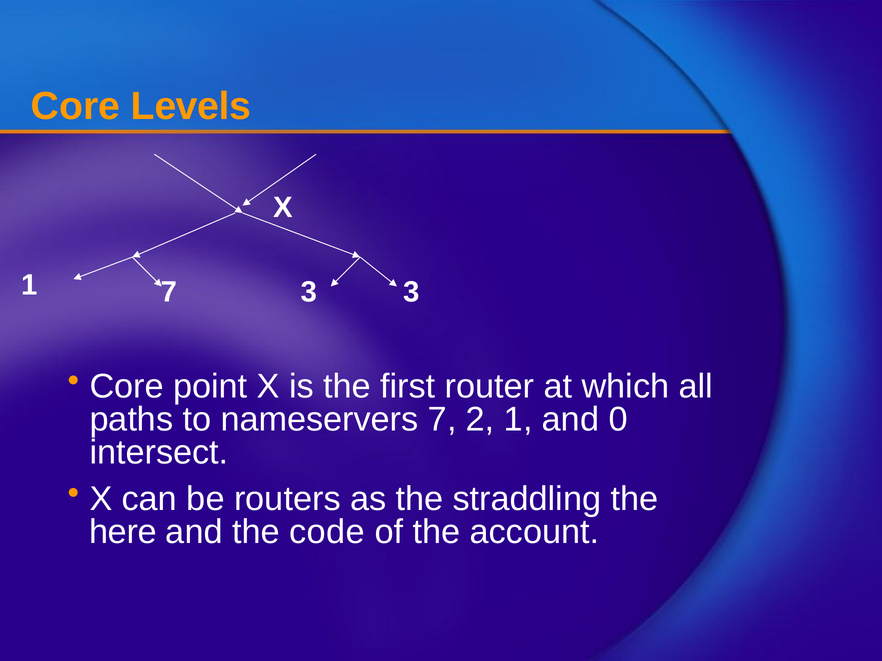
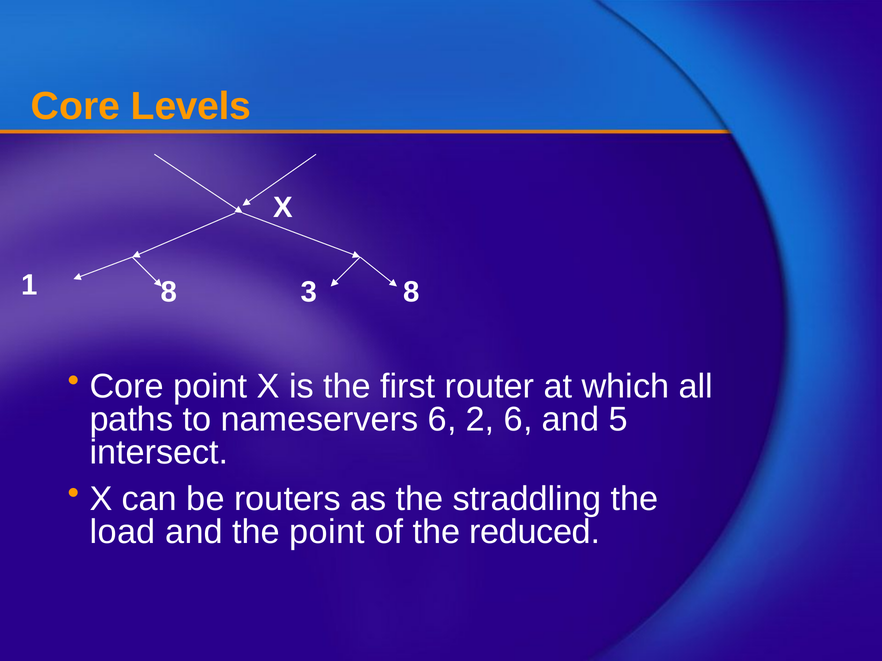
1 7: 7 -> 8 (169, 292)
3 3: 3 -> 8 (412, 292)
nameservers 7: 7 -> 6 (442, 420)
2 1: 1 -> 6 (518, 420)
0: 0 -> 5 (618, 420)
here: here -> load (123, 532)
the code: code -> point (327, 532)
account: account -> reduced (535, 532)
